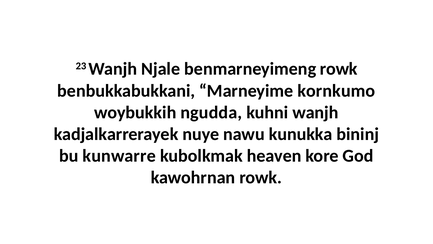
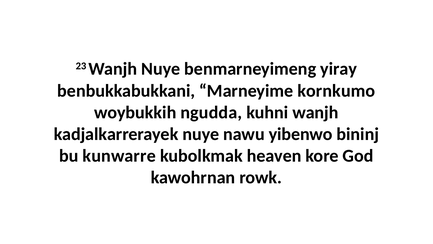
Wanjh Njale: Njale -> Nuye (161, 69)
benmarneyimeng rowk: rowk -> yiray (339, 69)
kunukka: kunukka -> yibenwo (301, 134)
